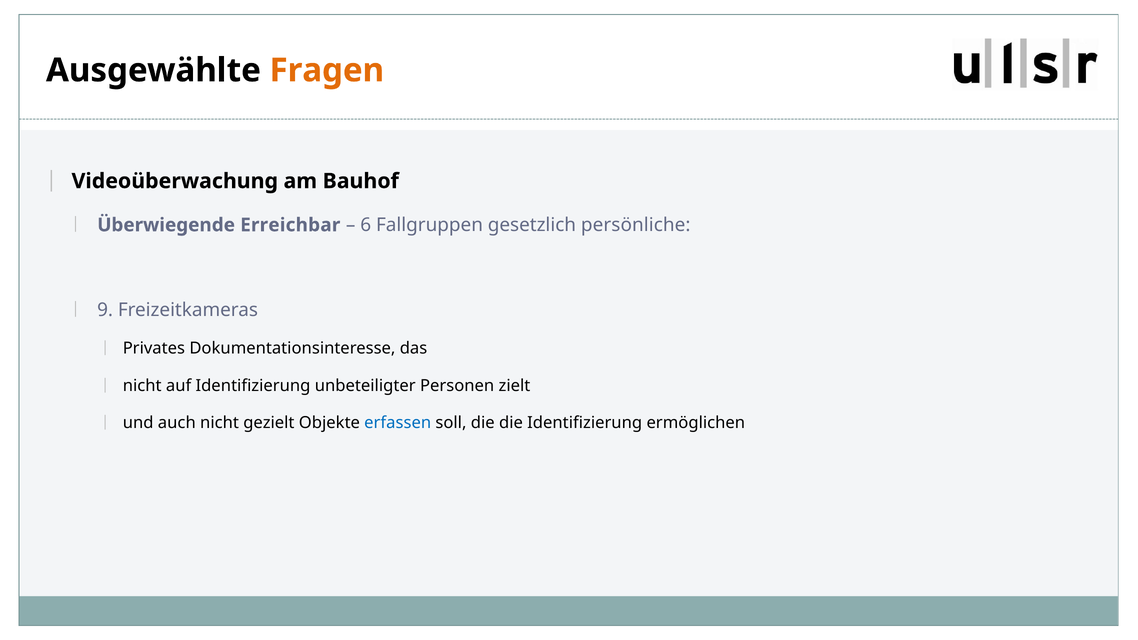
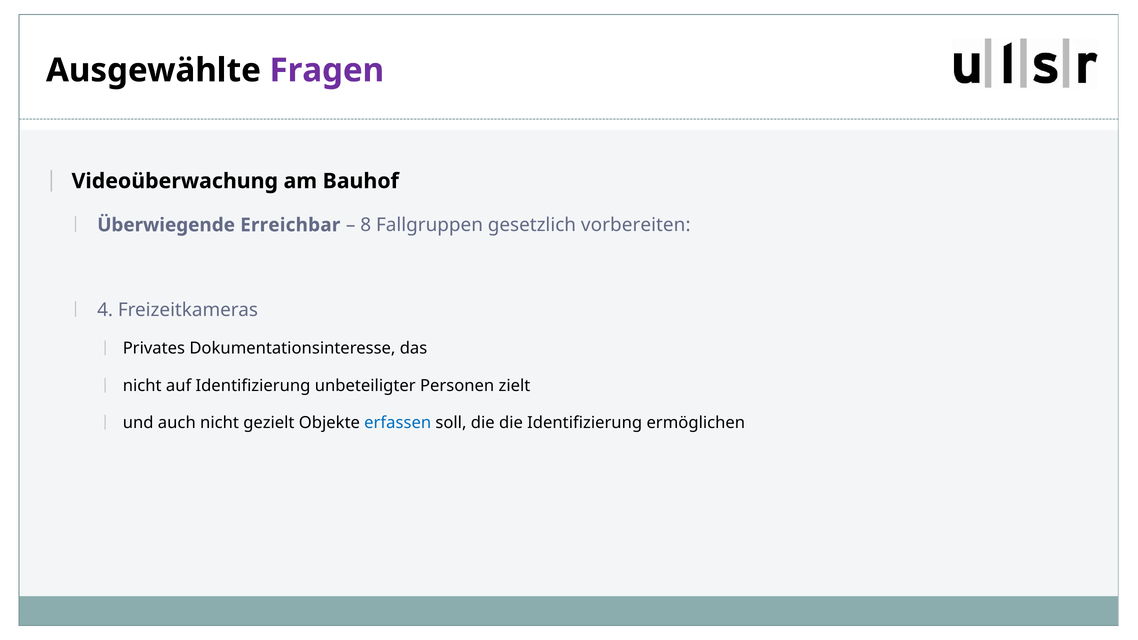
Fragen colour: orange -> purple (327, 70)
6: 6 -> 8 (366, 225)
persönliche: persönliche -> vorbereiten (636, 225)
9: 9 -> 4 (105, 310)
